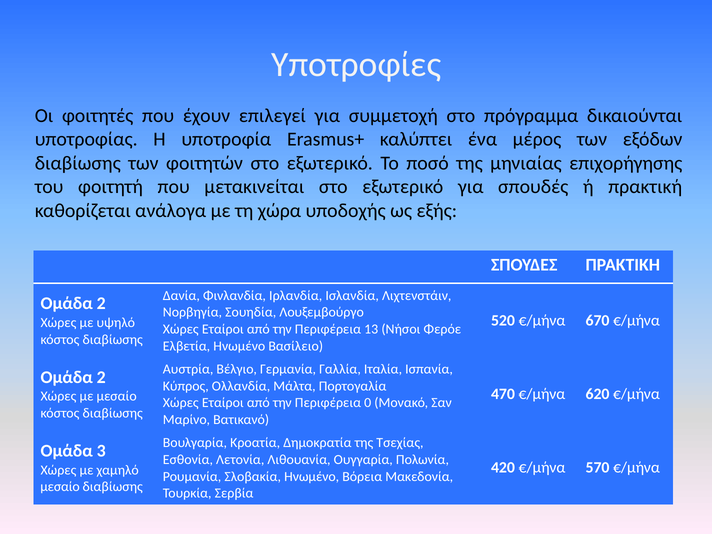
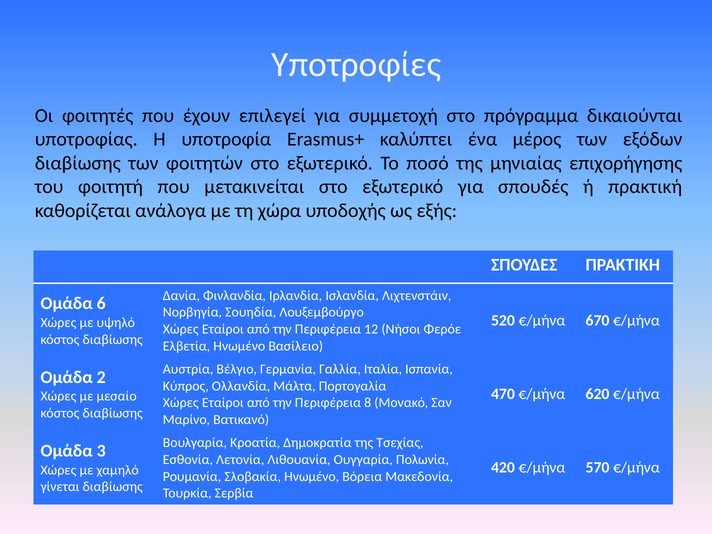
2: 2 -> 6 (101, 304)
13: 13 -> 12 (371, 329)
0: 0 -> 8 (368, 403)
μεσαίο: μεσαίο -> γίνεται (60, 487)
